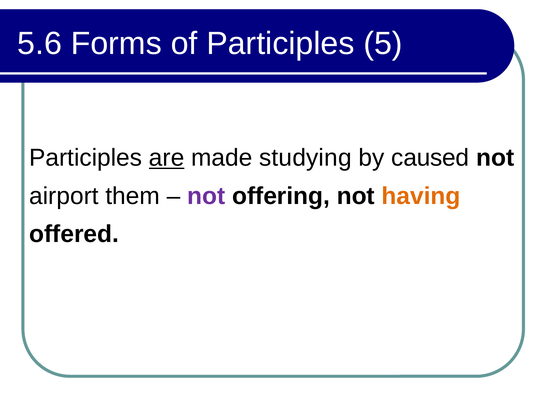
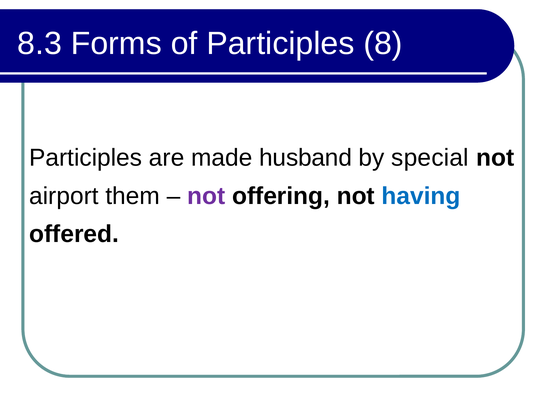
5.6: 5.6 -> 8.3 (40, 44)
5: 5 -> 8 (383, 44)
are underline: present -> none (167, 158)
studying: studying -> husband (306, 158)
caused: caused -> special (430, 158)
having colour: orange -> blue (421, 196)
